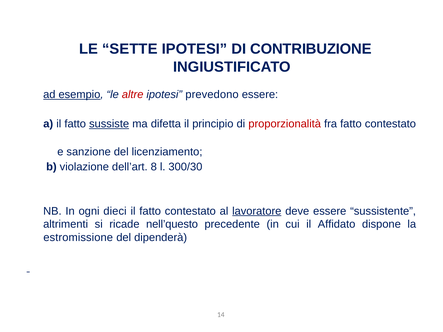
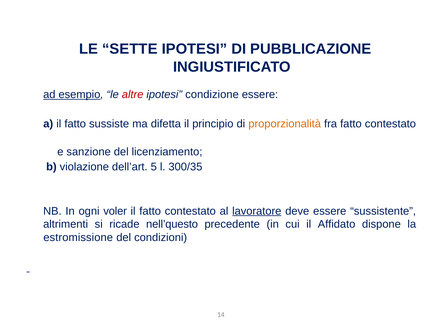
CONTRIBUZIONE: CONTRIBUZIONE -> PUBBLICAZIONE (311, 49)
prevedono: prevedono -> condizione (212, 95)
sussiste underline: present -> none (109, 124)
proporzionalità colour: red -> orange (285, 124)
8: 8 -> 5 (154, 167)
300/30: 300/30 -> 300/35 (185, 167)
dieci: dieci -> voler (115, 211)
dipenderà: dipenderà -> condizioni (161, 238)
